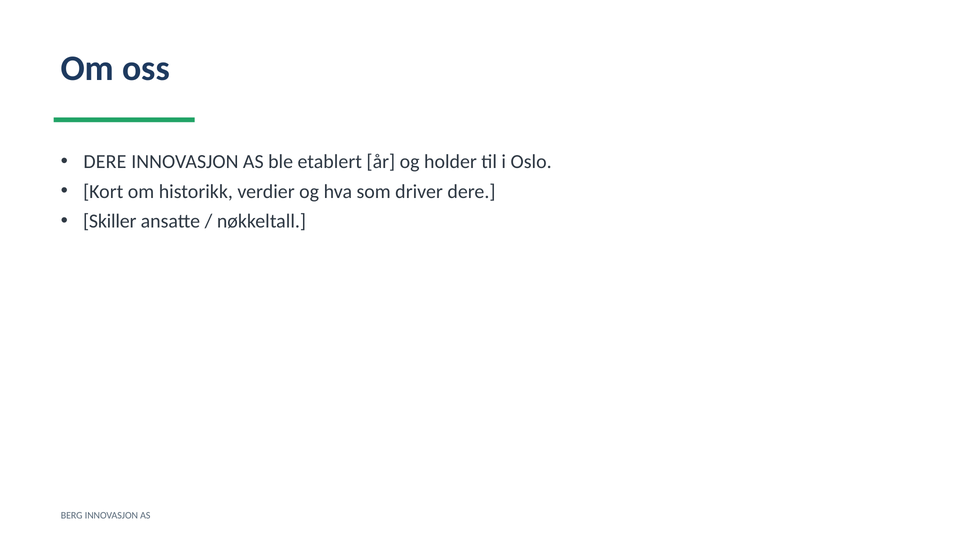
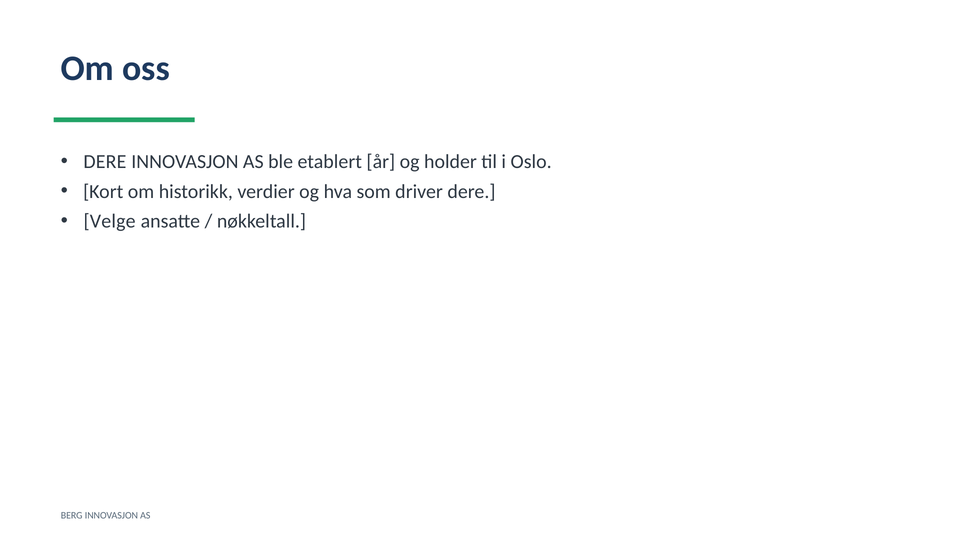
Skiller: Skiller -> Velge (110, 221)
